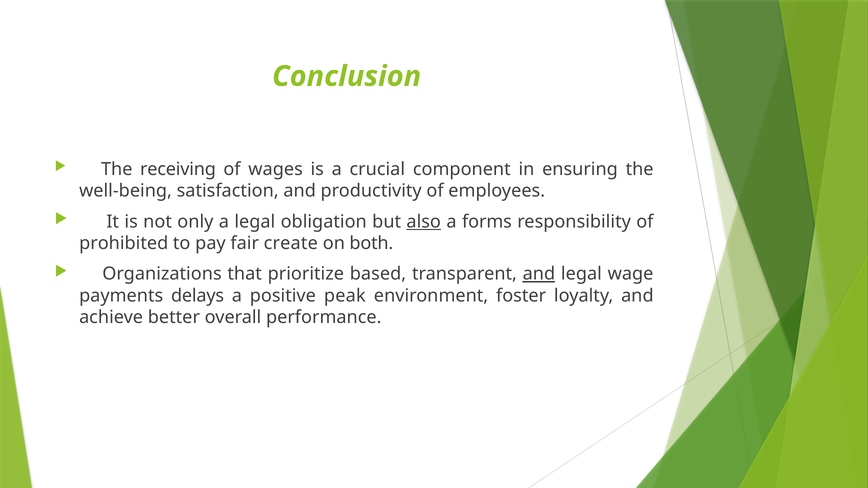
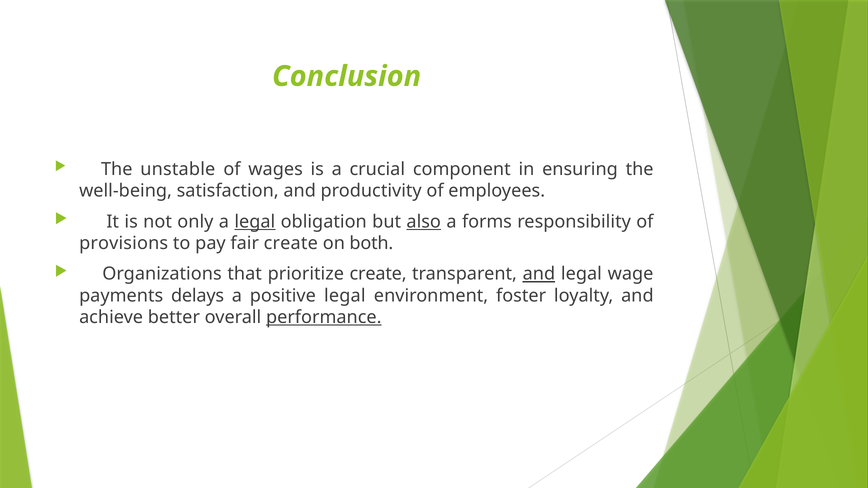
receiving: receiving -> unstable (178, 169)
legal underline: none -> present (255, 222)
prohibited: prohibited -> provisions (124, 243)
prioritize based: based -> create (378, 274)
positive peak: peak -> legal (345, 296)
performance underline: none -> present (324, 318)
